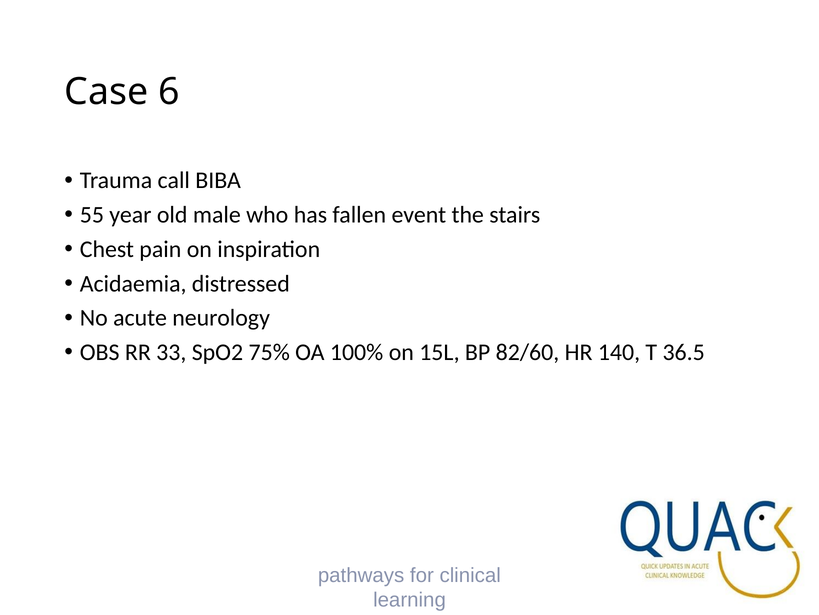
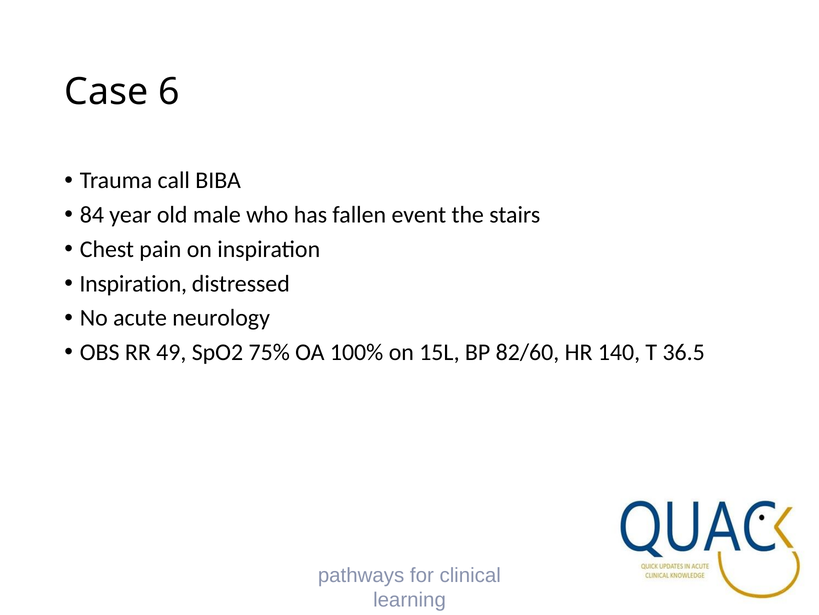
55: 55 -> 84 (92, 215)
Acidaemia: Acidaemia -> Inspiration (133, 283)
33: 33 -> 49 (171, 352)
